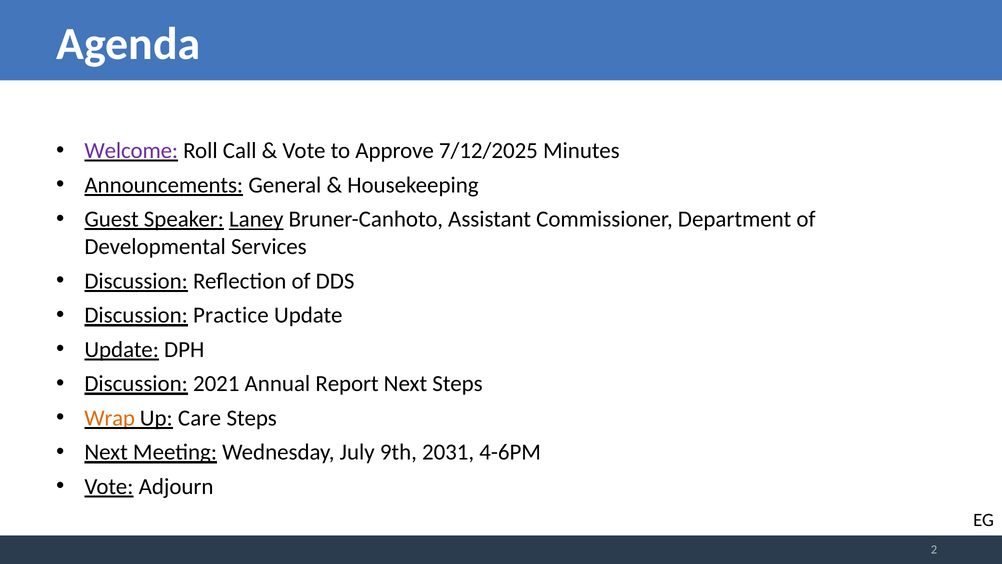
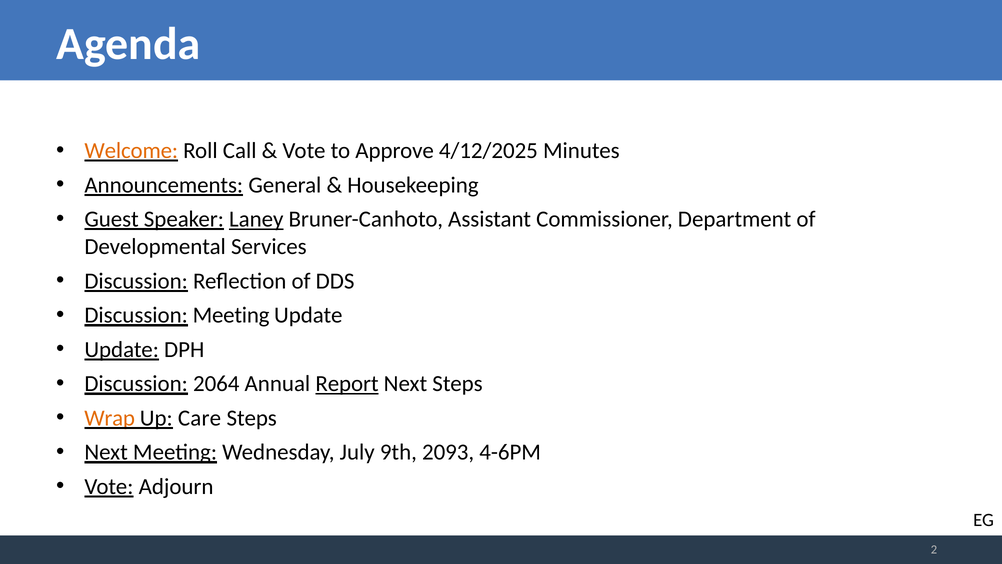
Welcome colour: purple -> orange (131, 151)
7/12/2025: 7/12/2025 -> 4/12/2025 (488, 151)
Discussion Practice: Practice -> Meeting (231, 315)
2021: 2021 -> 2064 (216, 384)
Report underline: none -> present (347, 384)
2031: 2031 -> 2093 (448, 452)
